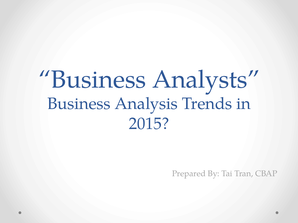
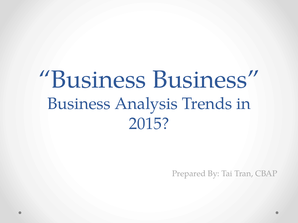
Analysts: Analysts -> Business (206, 80)
